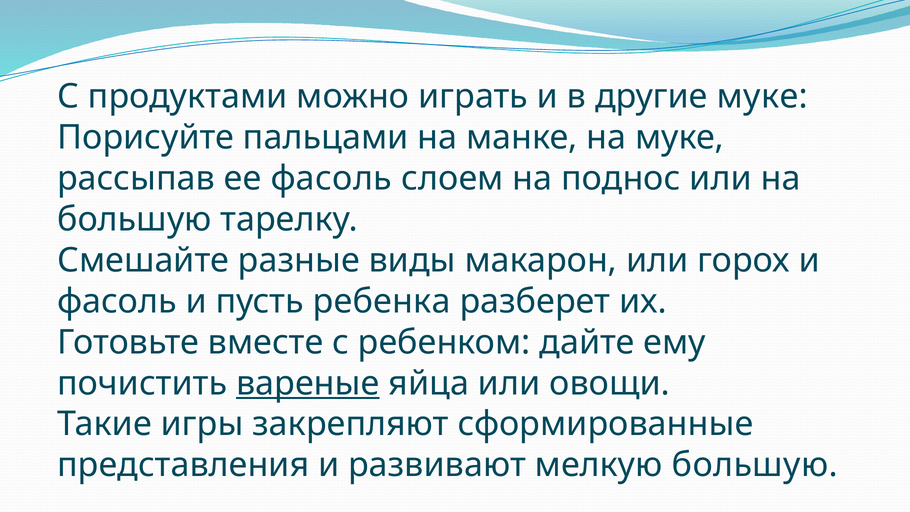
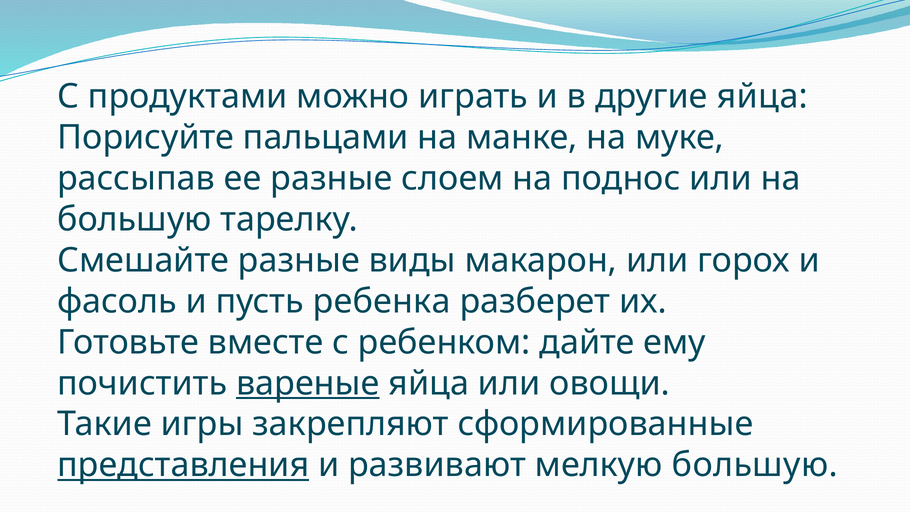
другие муке: муке -> яйца (762, 97)
ее фасоль: фасоль -> разные (331, 178)
представления underline: none -> present (183, 465)
